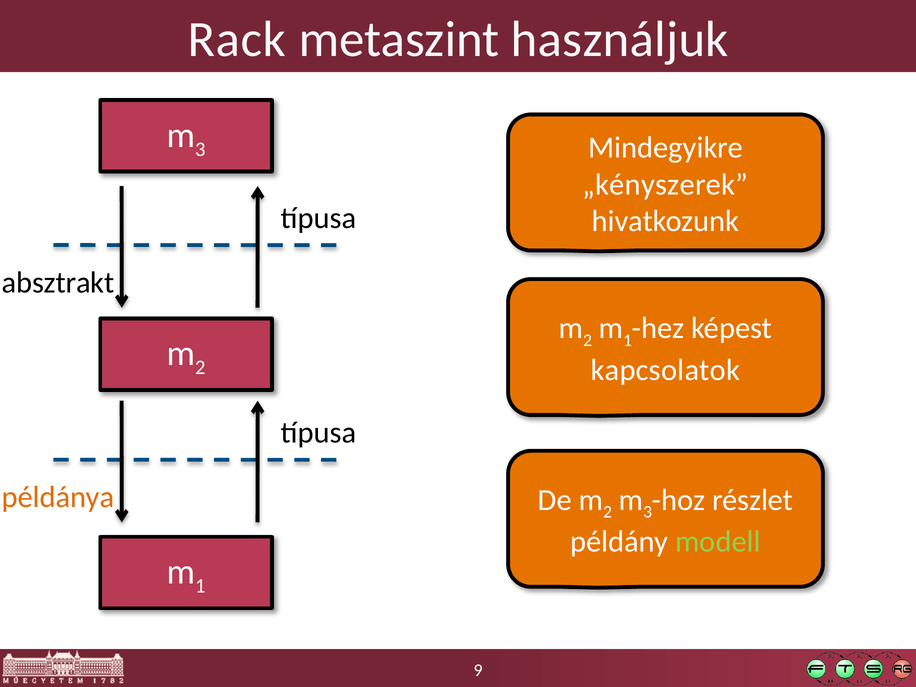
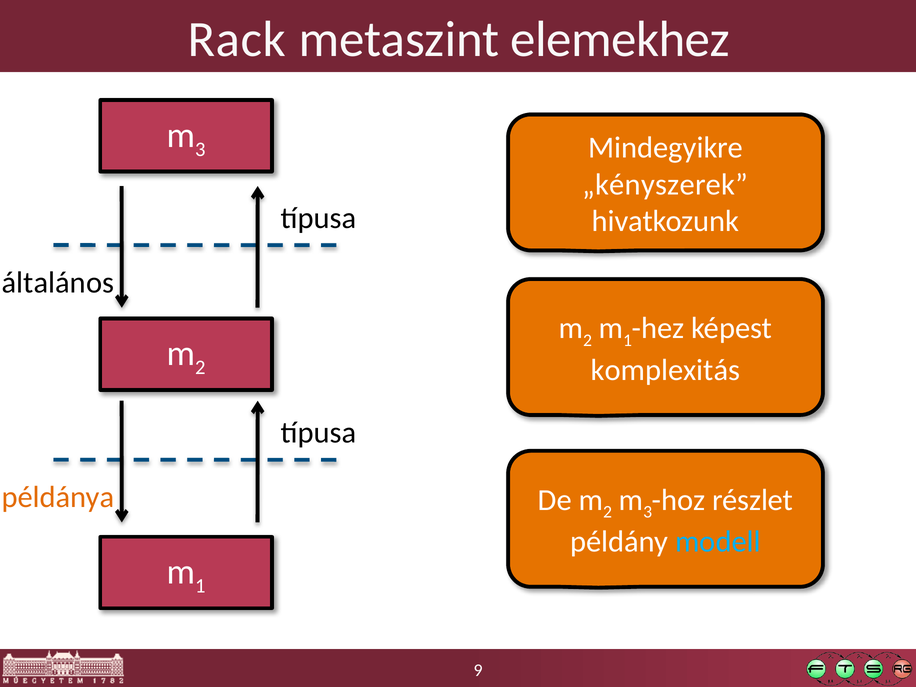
használjuk: használjuk -> elemekhez (620, 40)
absztrakt: absztrakt -> általános (58, 283)
kapcsolatok: kapcsolatok -> komplexitás (665, 370)
modell colour: light green -> light blue (718, 542)
